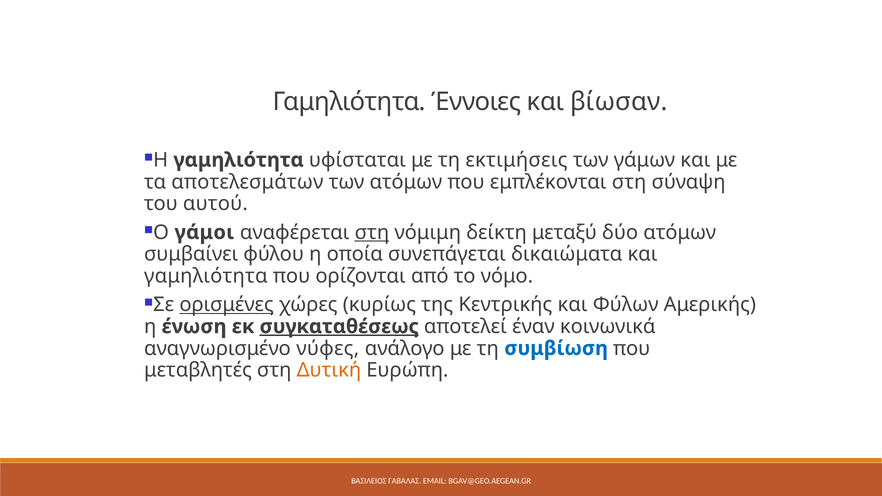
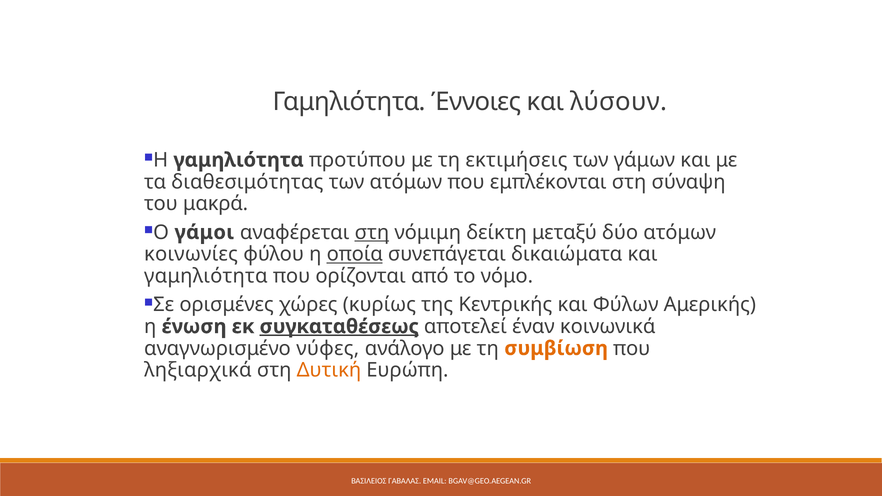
βίωσαν: βίωσαν -> λύσουν (619, 102)
υφίσταται: υφίσταται -> προτύπου (357, 160)
αποτελεσμάτων: αποτελεσμάτων -> διαθεσιμότητας (247, 182)
αυτού: αυτού -> μακρά (216, 204)
συμβαίνει: συμβαίνει -> κοινωνίες (191, 254)
οποία underline: none -> present (355, 254)
ορισμένες underline: present -> none (227, 305)
συμβίωση colour: blue -> orange (556, 348)
μεταβλητές: μεταβλητές -> ληξιαρχικά (198, 370)
